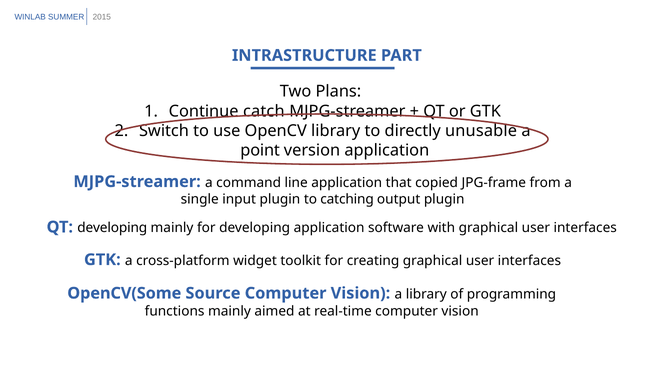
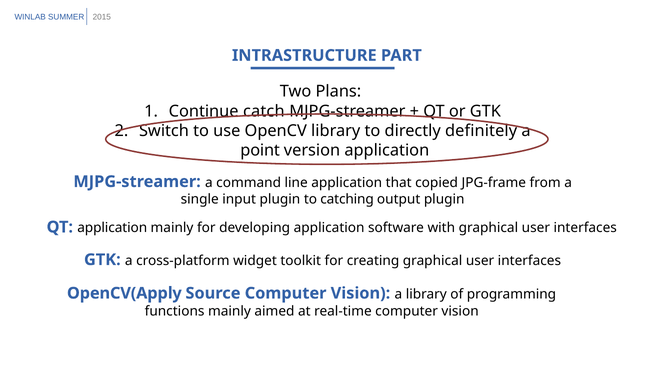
unusable: unusable -> definitely (481, 131)
QT developing: developing -> application (112, 228)
OpenCV(Some: OpenCV(Some -> OpenCV(Apply (124, 293)
